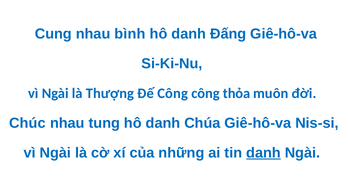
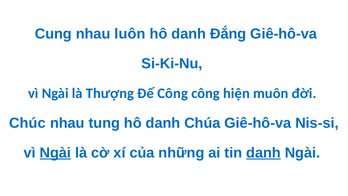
bình: bình -> luôn (130, 34)
Đấng: Đấng -> Đắng (228, 34)
thỏa: thỏa -> hiện (236, 93)
Ngài underline: none -> present (55, 153)
